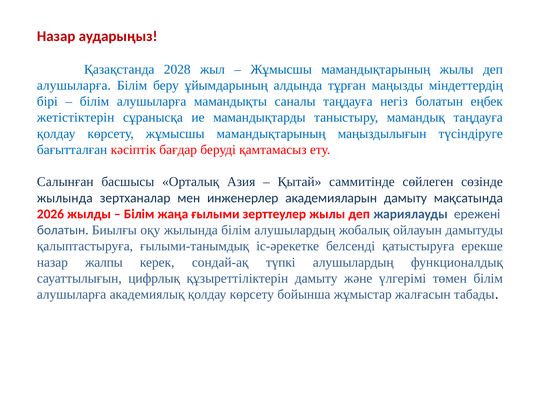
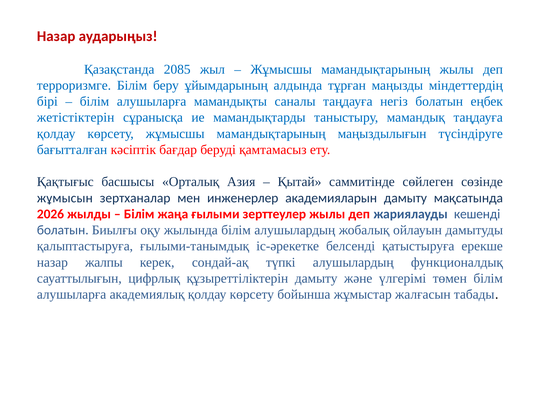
2028: 2028 -> 2085 (177, 69)
алушыларға: алушыларға -> терроризмге (74, 85)
Салынған: Салынған -> Қақтығыс (65, 182)
жылында: жылында -> жұмысын (65, 198)
ережені: ережені -> кешенді (477, 214)
